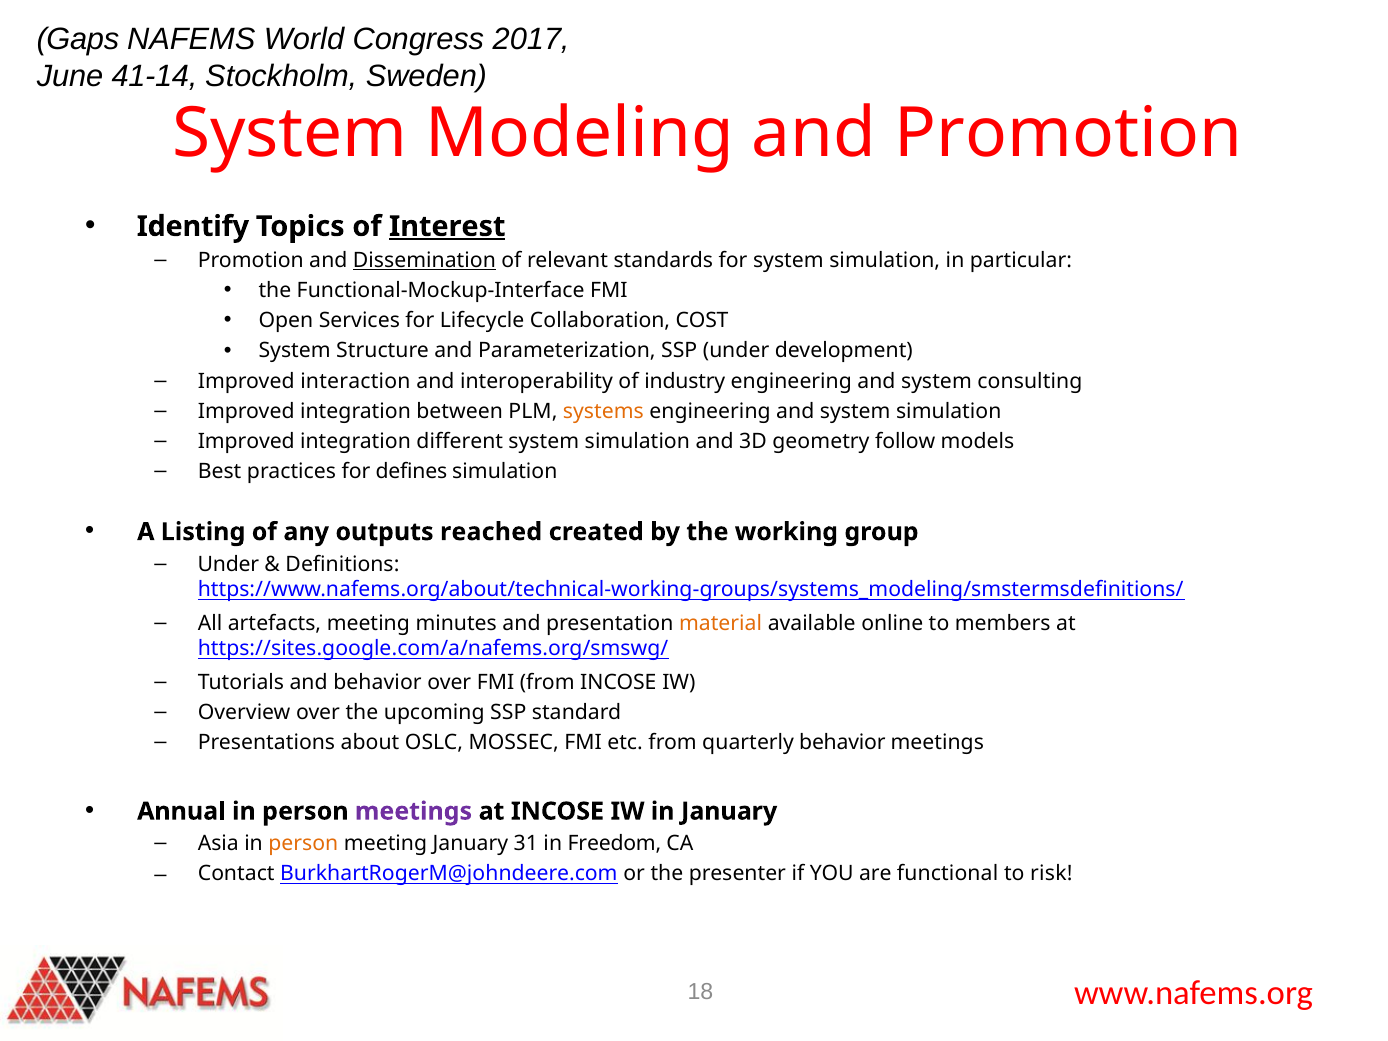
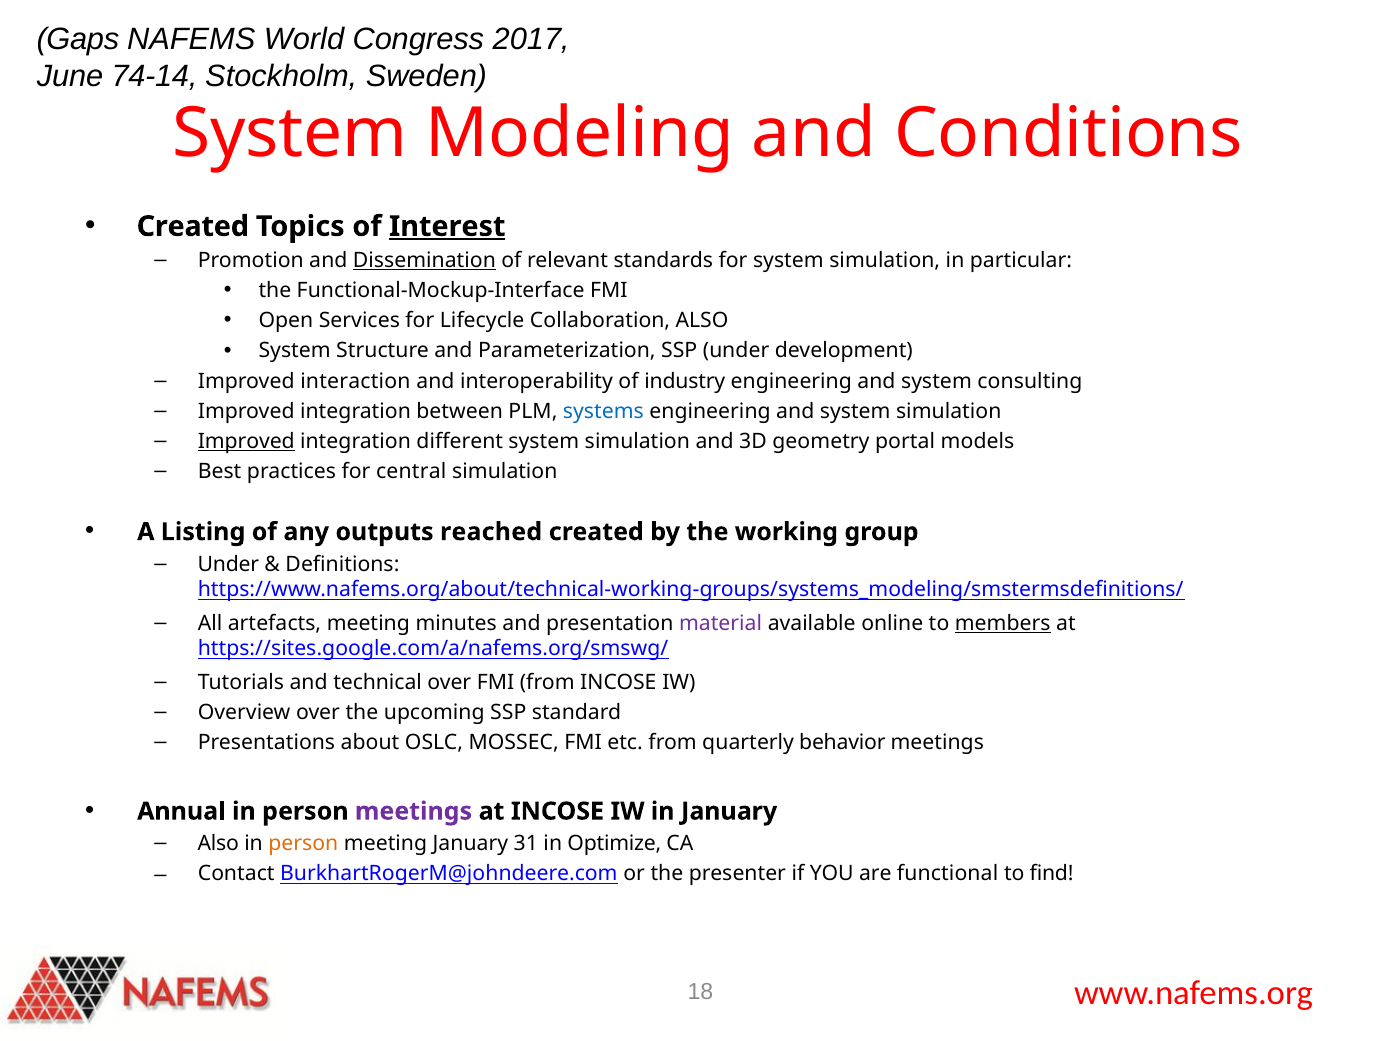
41-14: 41-14 -> 74-14 (154, 76)
and Promotion: Promotion -> Conditions (1069, 133)
Identify: Identify -> Created (193, 226)
Collaboration COST: COST -> ALSO (702, 321)
systems colour: orange -> blue (603, 411)
Improved underline: none -> present (246, 441)
follow: follow -> portal (905, 441)
defines: defines -> central (411, 471)
material colour: orange -> purple (721, 623)
members underline: none -> present (1003, 623)
and behavior: behavior -> technical (378, 682)
Asia: Asia -> Also (218, 843)
Freedom: Freedom -> Optimize (614, 843)
risk: risk -> find (1052, 874)
